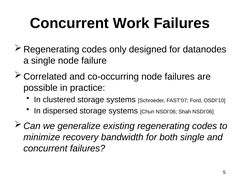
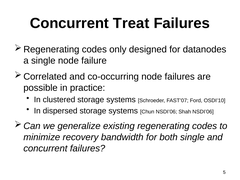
Work: Work -> Treat (131, 23)
